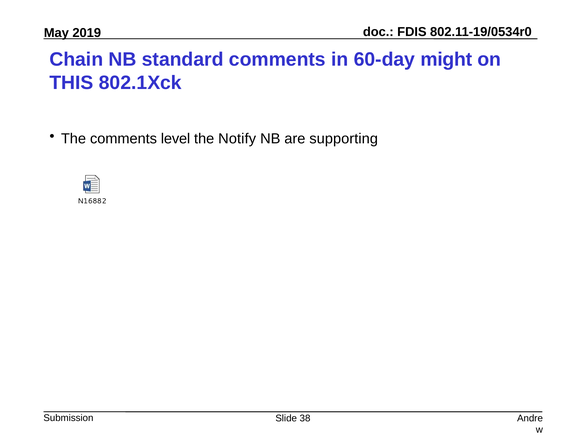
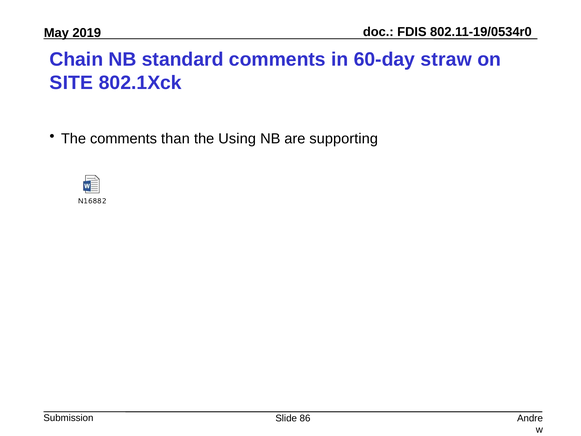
might: might -> straw (446, 59)
THIS: THIS -> SITE (71, 83)
level: level -> than (175, 139)
Notify: Notify -> Using (237, 139)
38: 38 -> 86 (305, 418)
